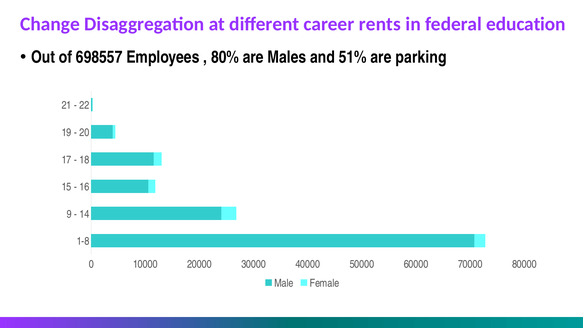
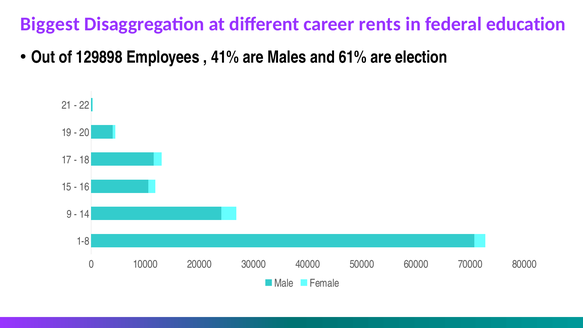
Change: Change -> Biggest (50, 24)
698557: 698557 -> 129898 (99, 57)
80%: 80% -> 41% (225, 57)
51%: 51% -> 61% (353, 57)
parking: parking -> election (421, 57)
